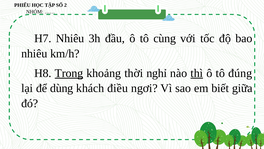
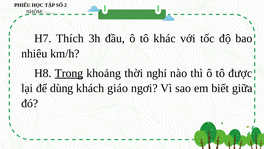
H7 Nhiêu: Nhiêu -> Thích (70, 38)
cùng: cùng -> khác (165, 38)
thì underline: present -> none (197, 73)
đúng: đúng -> được (240, 73)
điều: điều -> giáo (118, 88)
